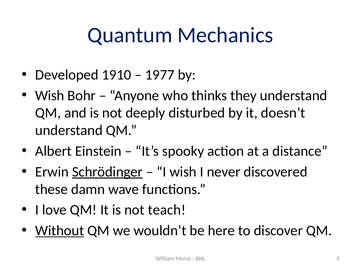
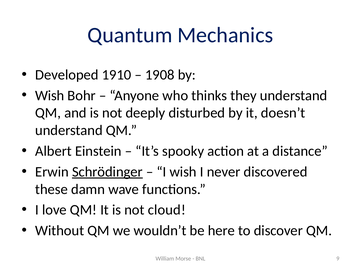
1977: 1977 -> 1908 (160, 75)
teach: teach -> cloud (167, 210)
Without underline: present -> none (60, 230)
